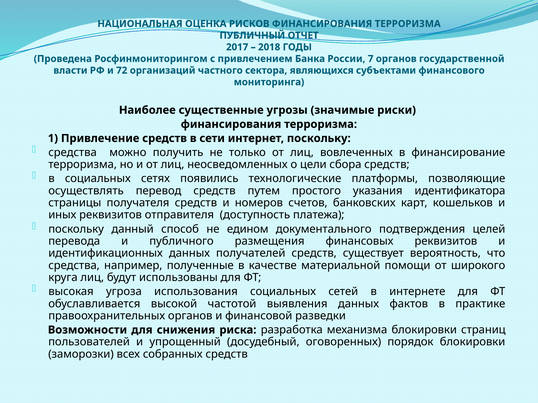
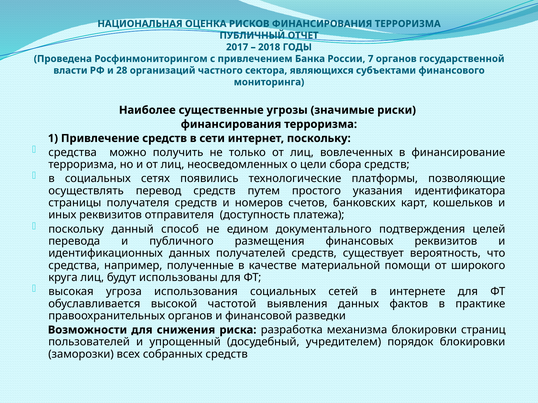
72: 72 -> 28 (122, 71)
оговоренных: оговоренных -> учредителем (343, 342)
